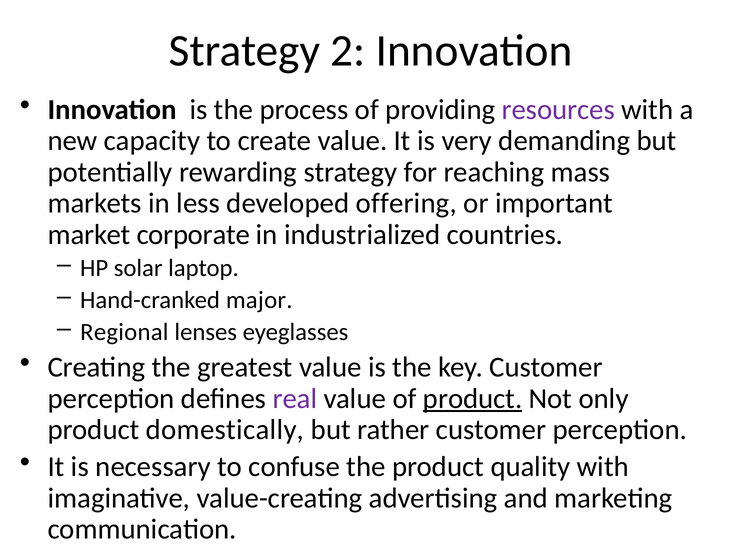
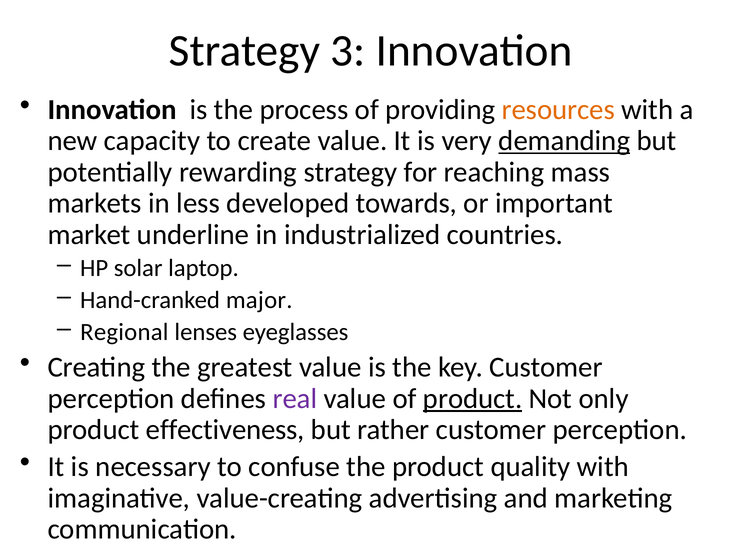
2: 2 -> 3 (348, 51)
resources colour: purple -> orange (558, 110)
demanding underline: none -> present (564, 141)
offering: offering -> towards (406, 203)
corporate: corporate -> underline (193, 234)
domestically: domestically -> effectiveness (225, 429)
